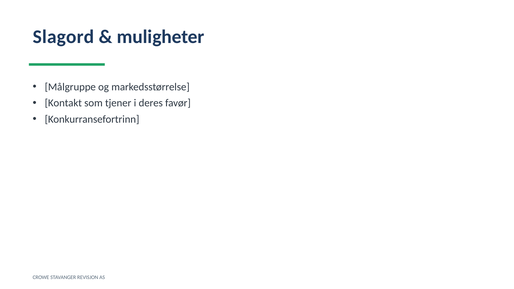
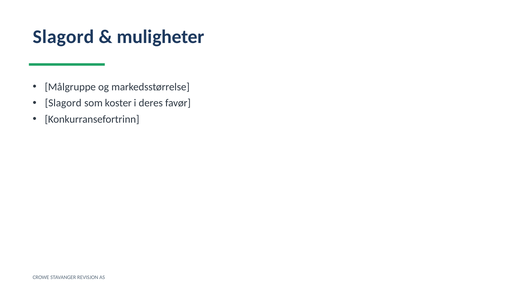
Kontakt: Kontakt -> Slagord (63, 103)
tjener: tjener -> koster (118, 103)
